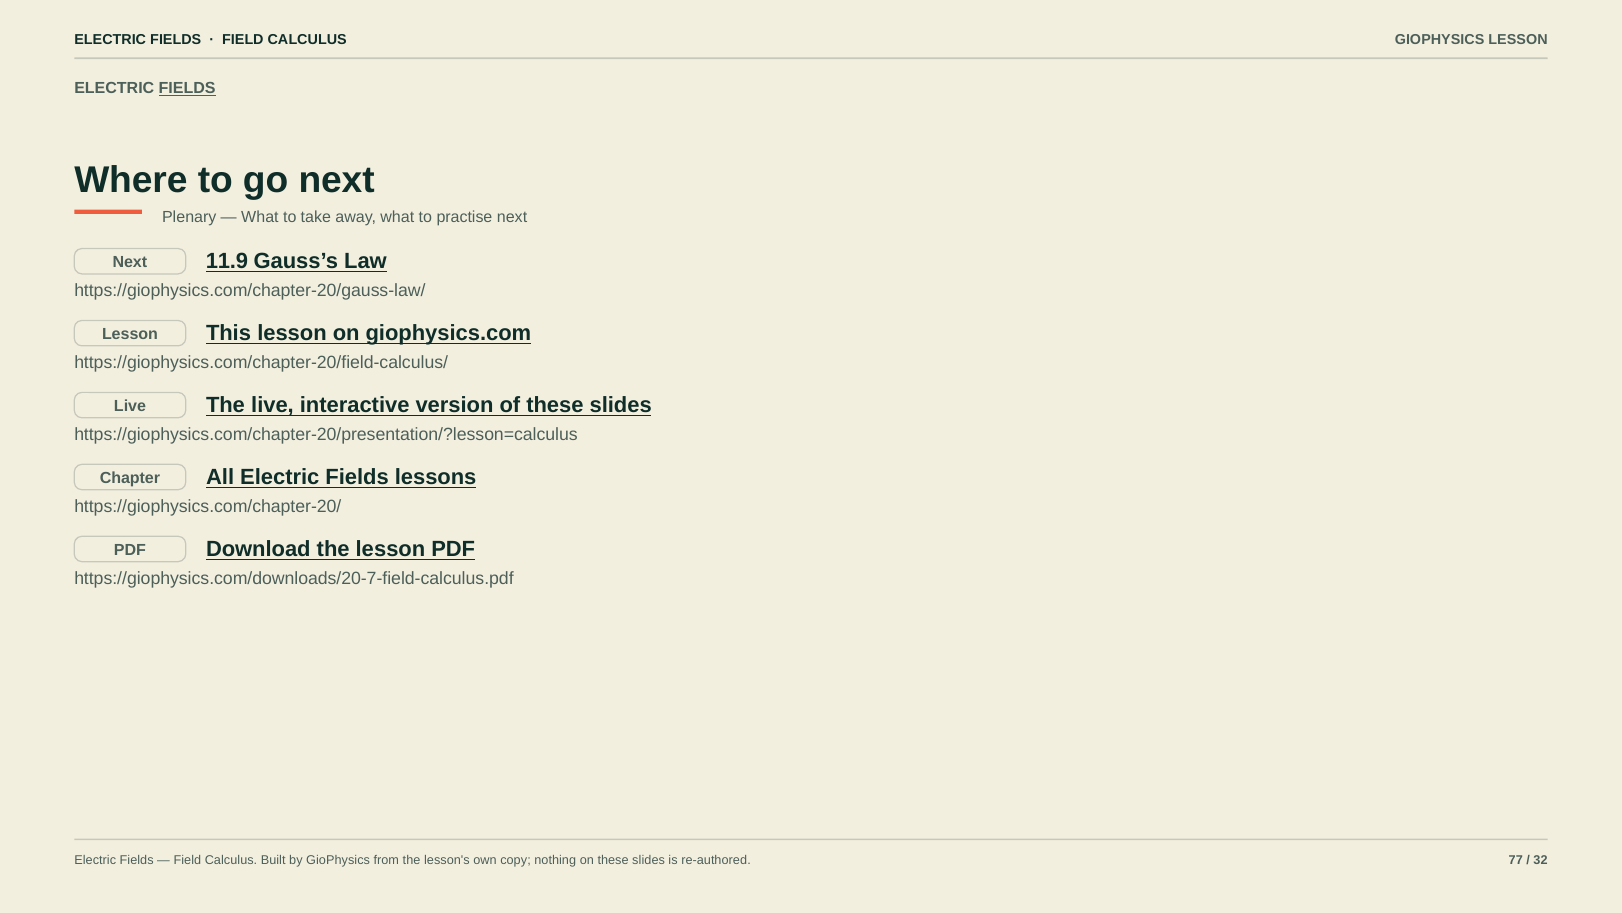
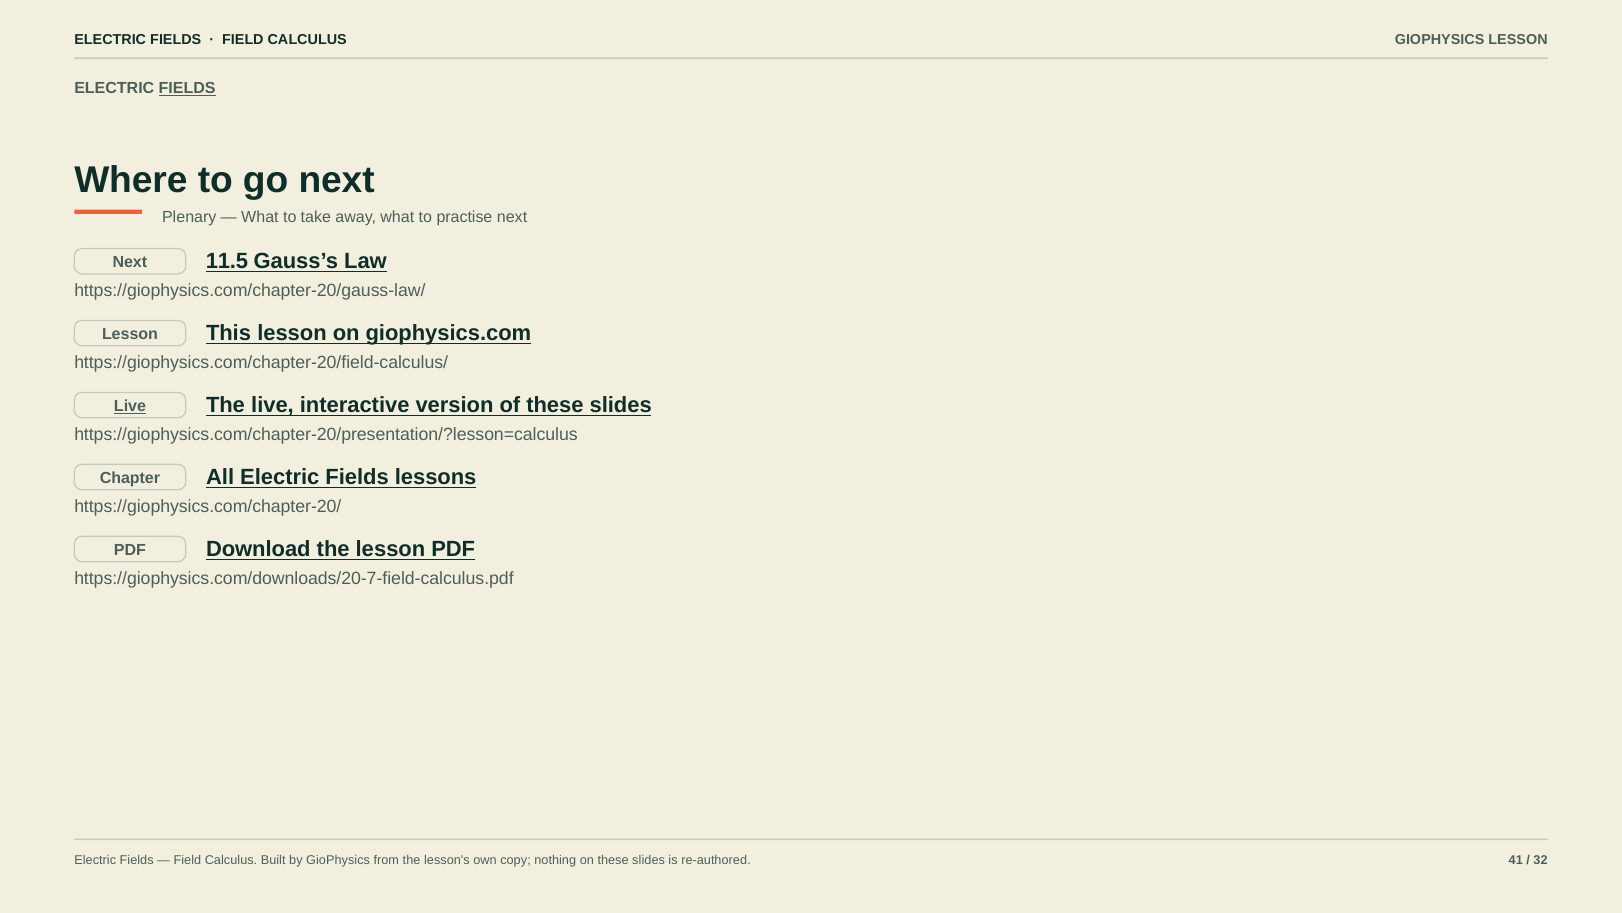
11.9: 11.9 -> 11.5 (227, 261)
Live underline: none -> present (130, 406)
77: 77 -> 41 (1516, 860)
